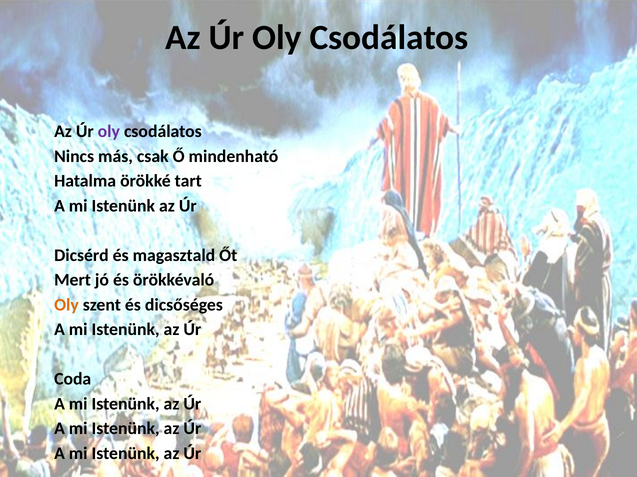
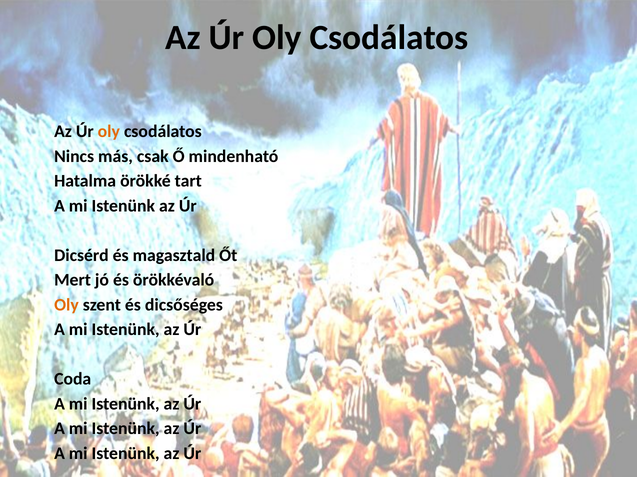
oly colour: purple -> orange (109, 132)
